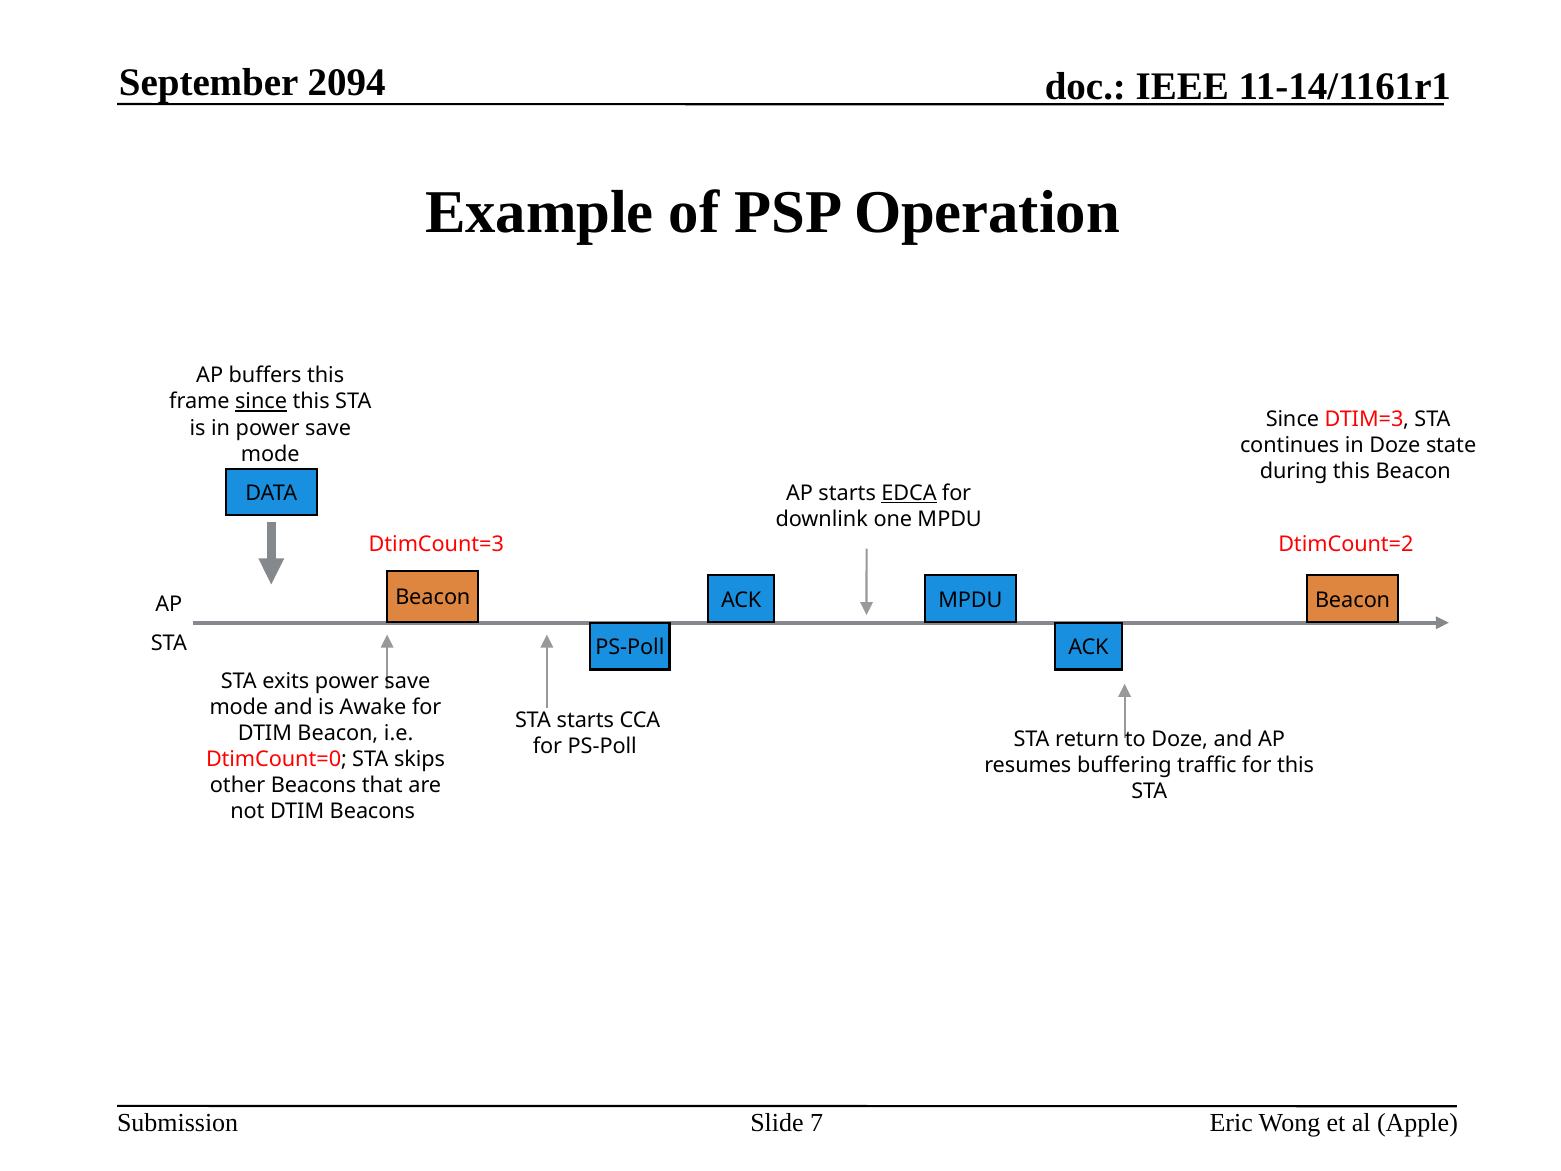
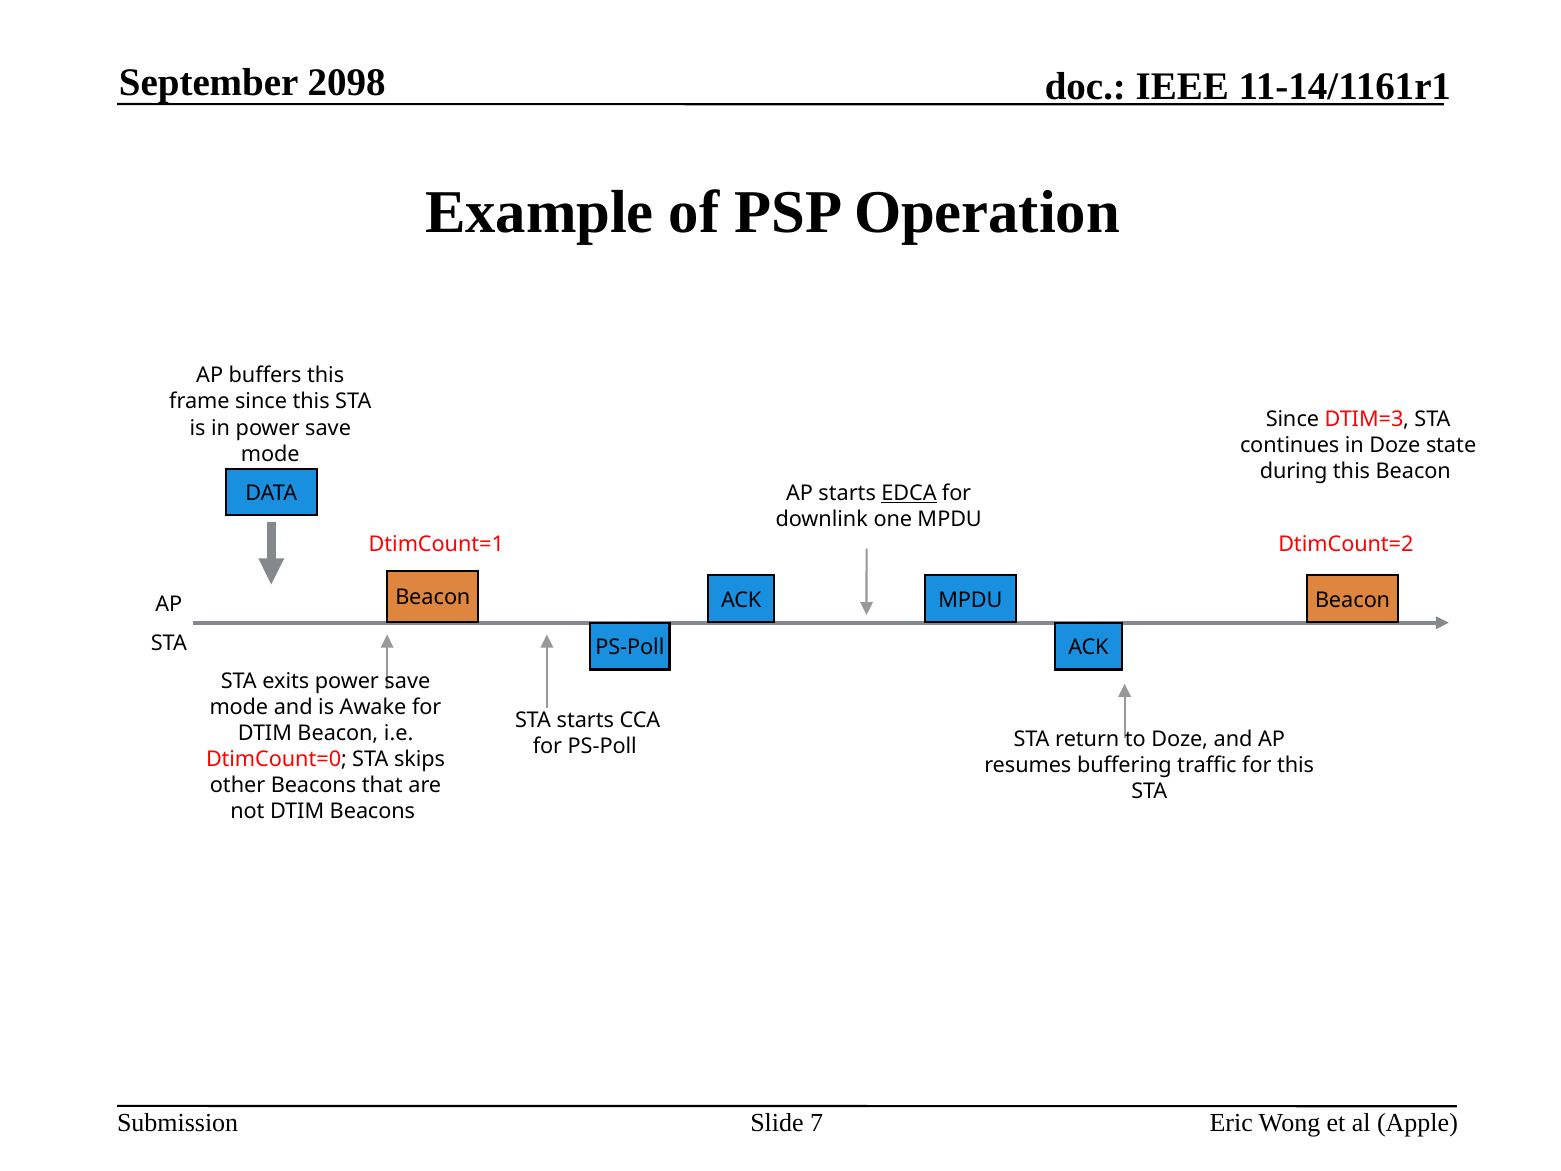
2094: 2094 -> 2098 (347, 83)
since underline: present -> none (261, 402)
DtimCount=3: DtimCount=3 -> DtimCount=1 (436, 544)
